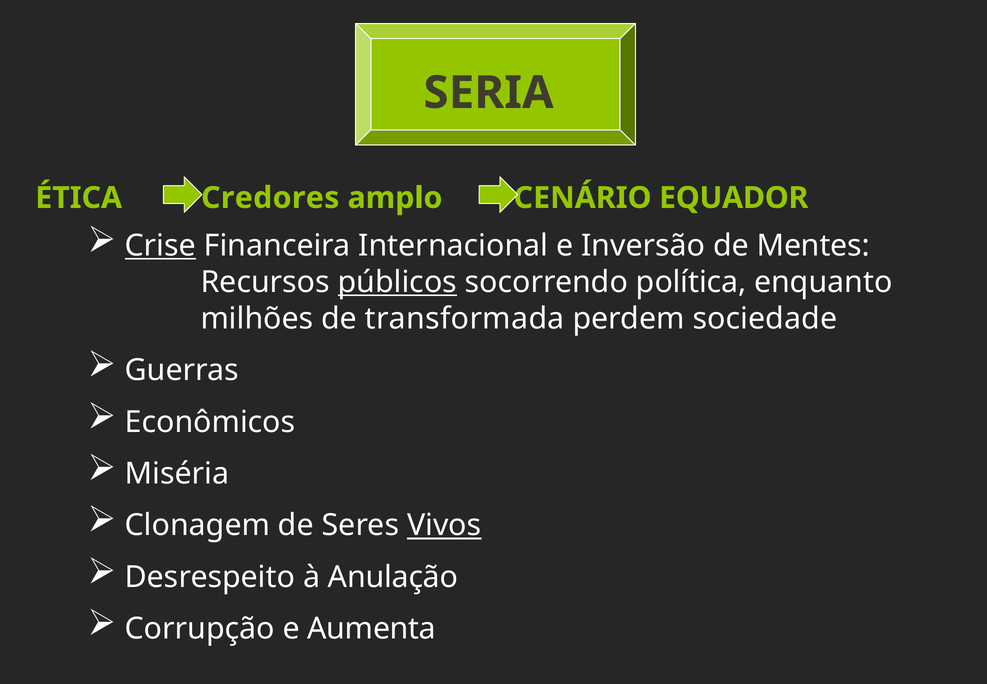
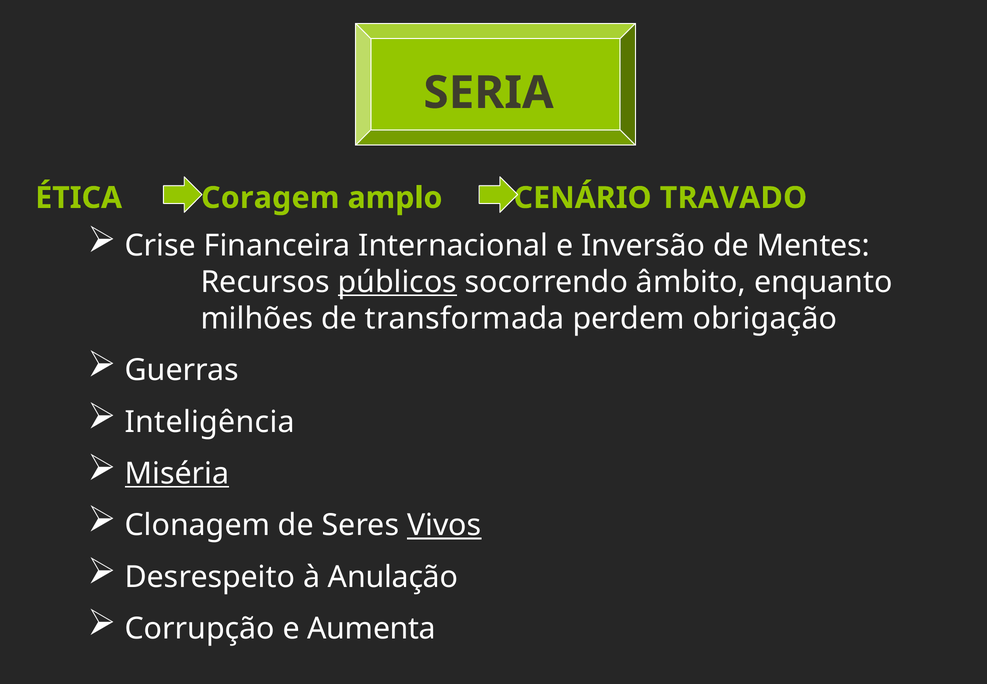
Credores: Credores -> Coragem (270, 198)
EQUADOR: EQUADOR -> TRAVADO (733, 198)
Crise underline: present -> none (160, 245)
política: política -> âmbito (691, 282)
sociedade: sociedade -> obrigação (765, 318)
Econômicos: Econômicos -> Inteligência (210, 422)
Miséria underline: none -> present (177, 473)
